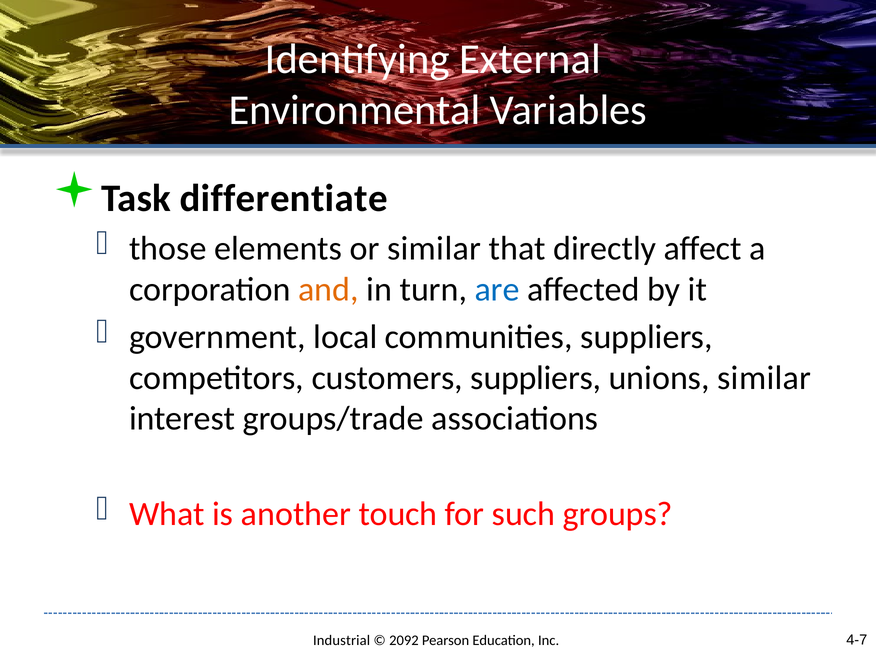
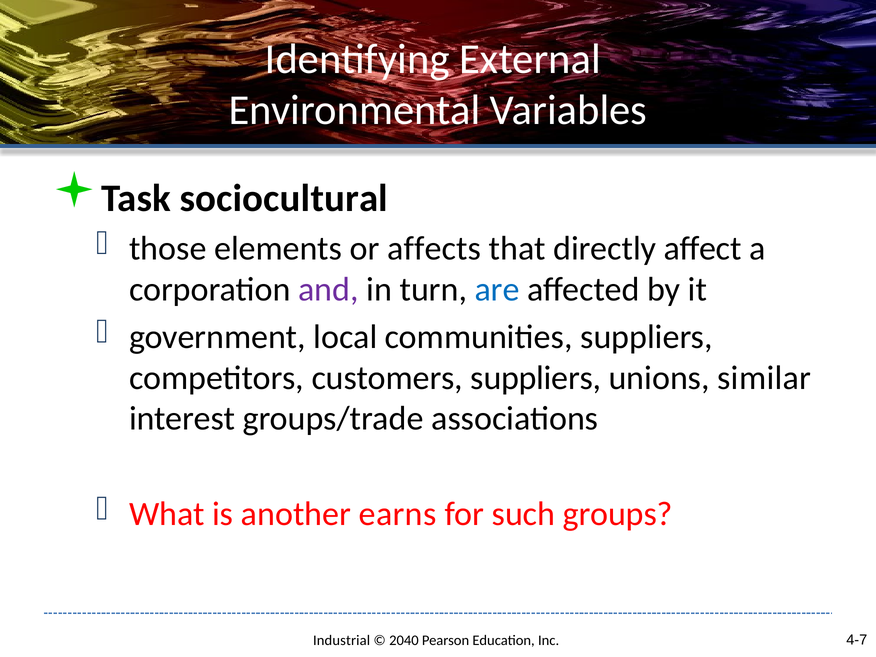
differentiate: differentiate -> sociocultural (284, 198)
or similar: similar -> affects (434, 249)
and colour: orange -> purple (328, 289)
touch: touch -> earns (398, 514)
2092: 2092 -> 2040 (404, 640)
